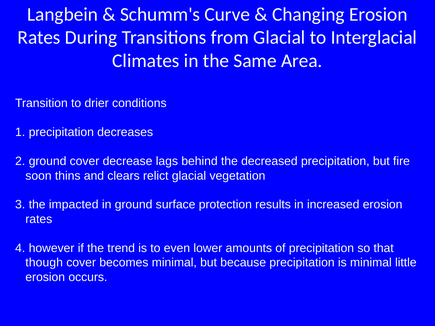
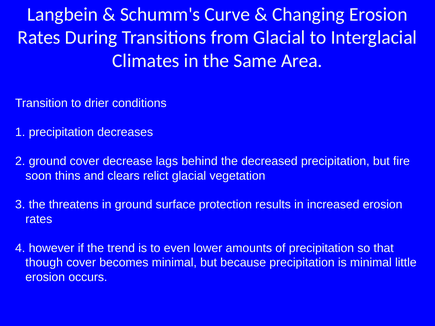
impacted: impacted -> threatens (74, 205)
